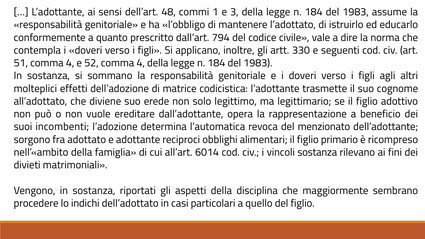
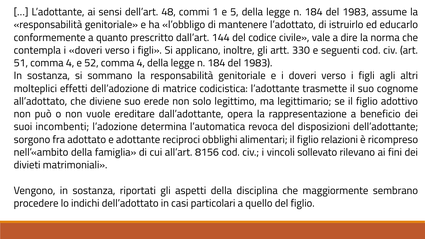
3: 3 -> 5 (234, 12)
794: 794 -> 144 (221, 38)
menzionato: menzionato -> disposizioni (324, 127)
primario: primario -> relazioni (339, 140)
6014: 6014 -> 8156 (207, 152)
vincoli sostanza: sostanza -> sollevato (317, 152)
